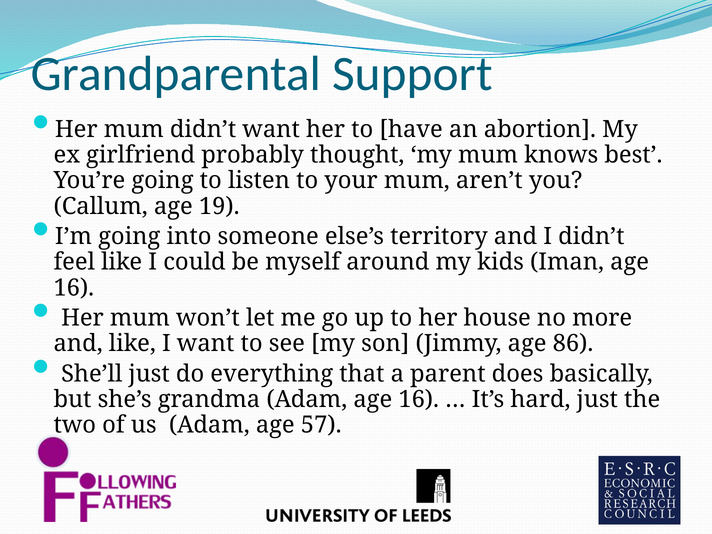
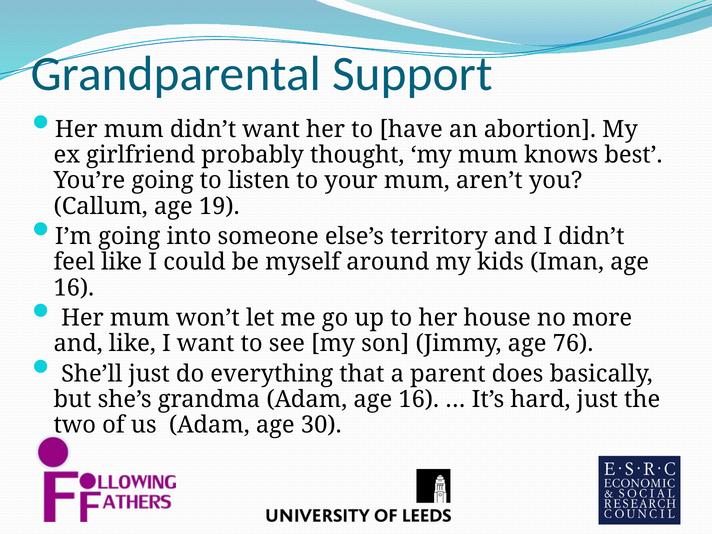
86: 86 -> 76 (573, 344)
57: 57 -> 30 (321, 425)
